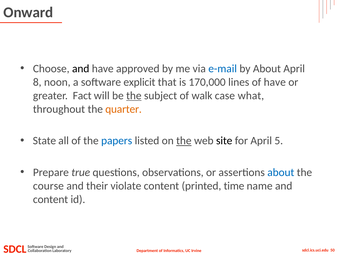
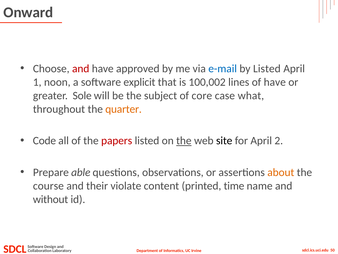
and colour: black -> red (81, 68)
by About: About -> Listed (267, 68)
8: 8 -> 1 (37, 82)
170,000: 170,000 -> 100,002 (207, 82)
Fact: Fact -> Sole (82, 95)
the underline: present -> none (134, 95)
walk: walk -> core (202, 95)
State: State -> Code (44, 140)
papers colour: blue -> red (117, 140)
5: 5 -> 2 (279, 140)
true: true -> able (81, 172)
about colour: blue -> orange (281, 172)
content: content -> without (51, 199)
